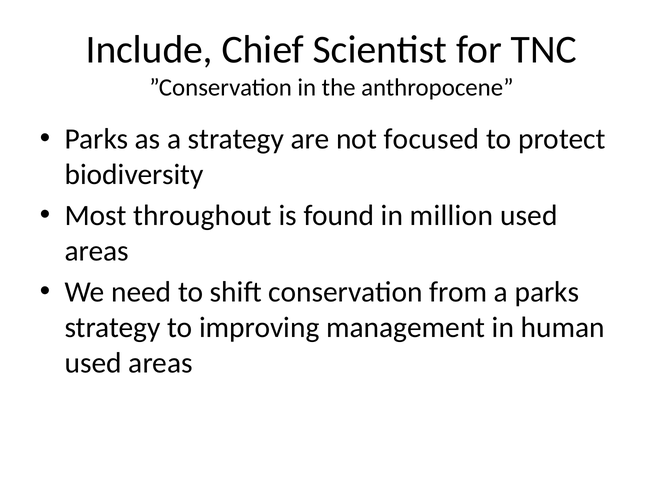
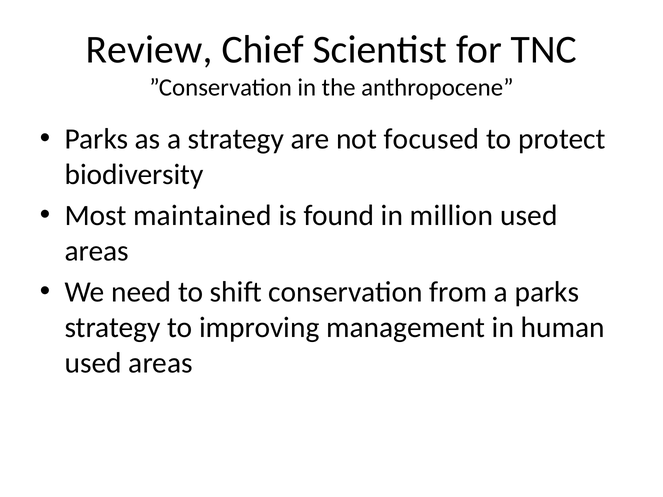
Include: Include -> Review (149, 50)
throughout: throughout -> maintained (202, 216)
